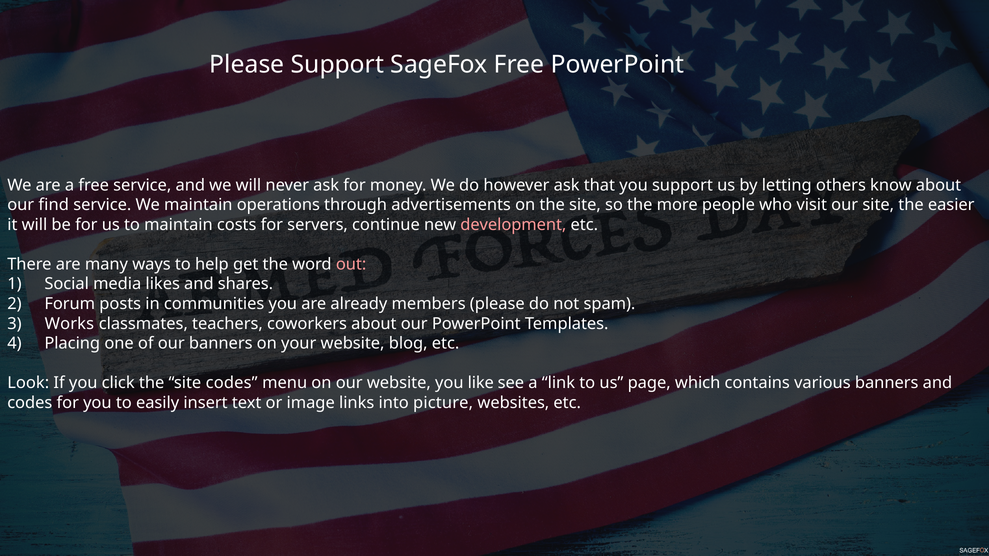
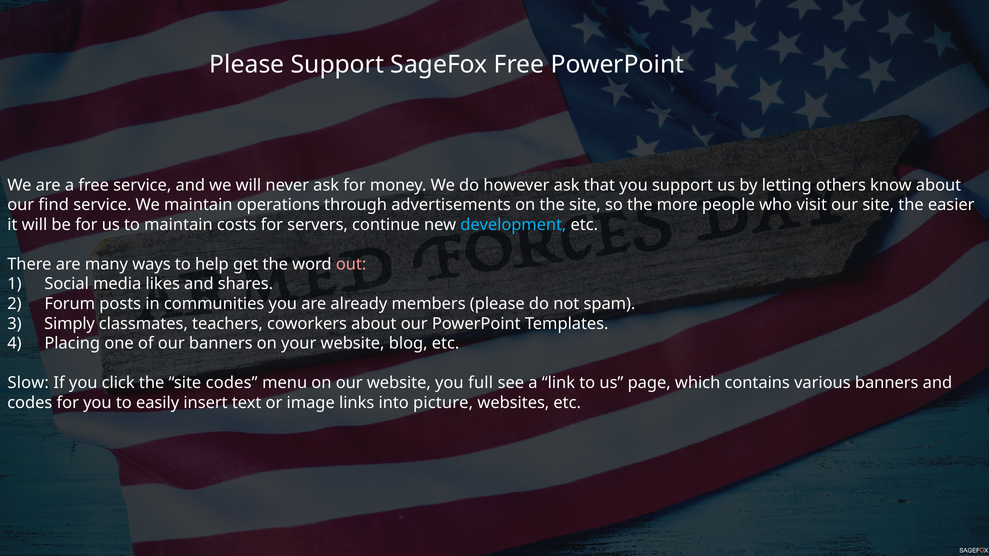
development colour: pink -> light blue (513, 225)
Works: Works -> Simply (70, 324)
Look: Look -> Slow (28, 383)
like: like -> full (481, 383)
